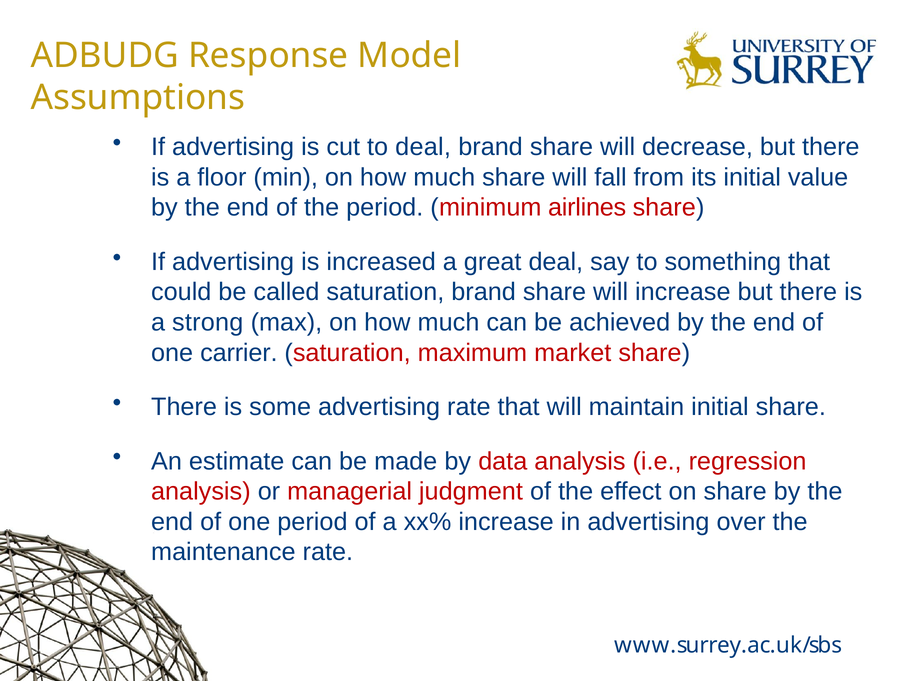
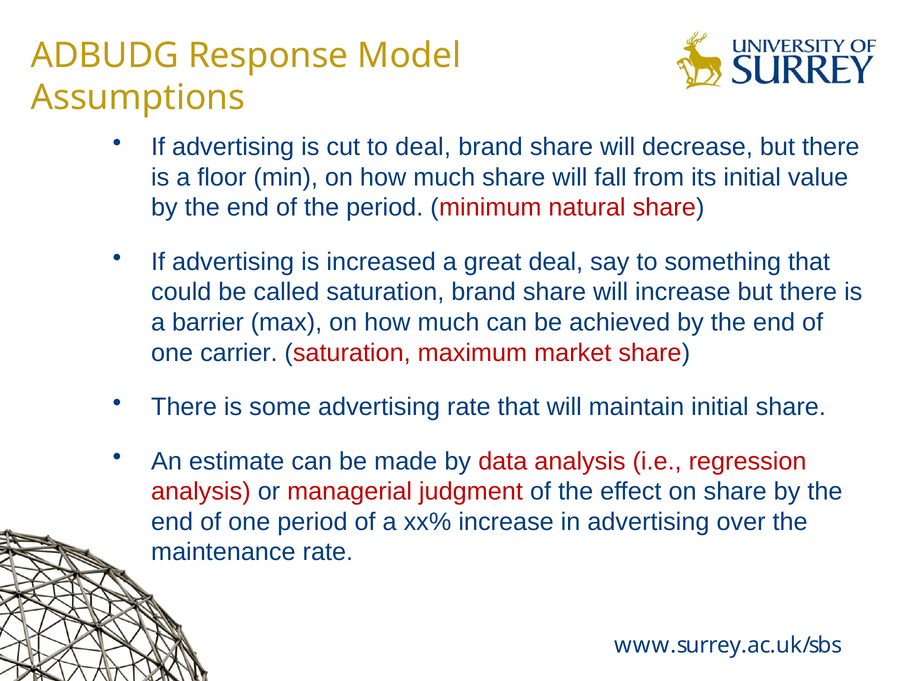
airlines: airlines -> natural (587, 208)
strong: strong -> barrier (208, 322)
